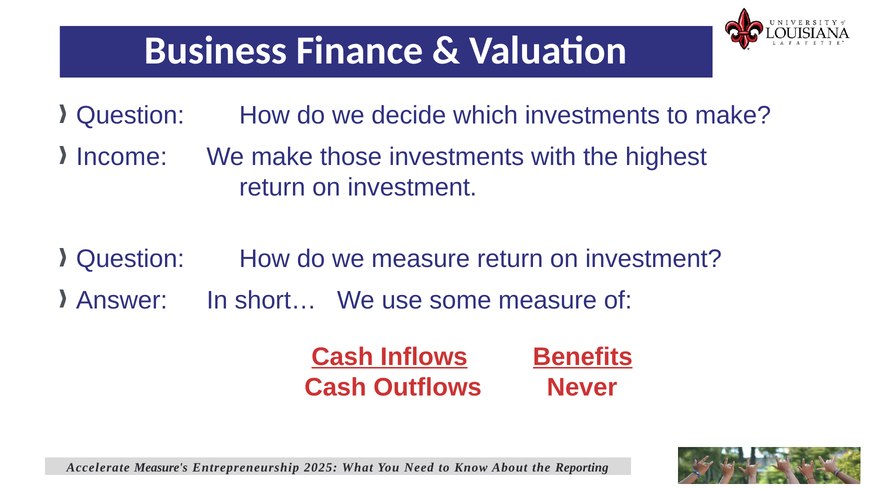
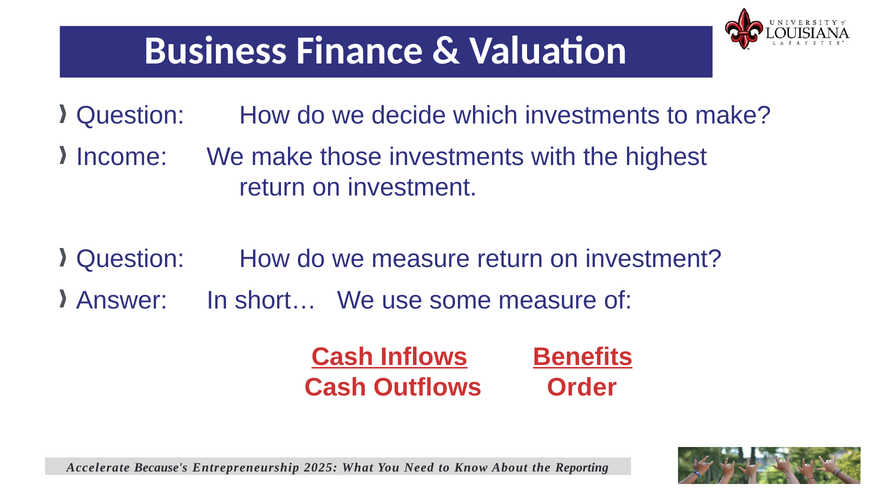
Never: Never -> Order (582, 387)
Measure's: Measure's -> Because's (161, 468)
